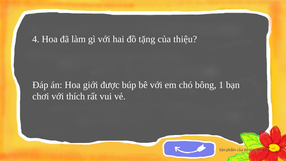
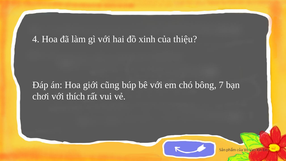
tặng: tặng -> xinh (147, 39)
được: được -> cũng (110, 85)
1: 1 -> 7 (221, 85)
